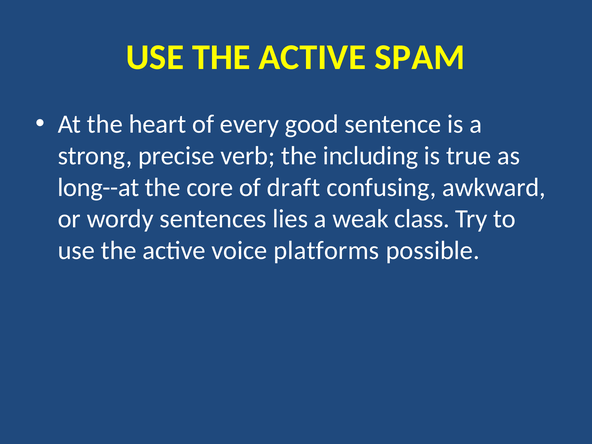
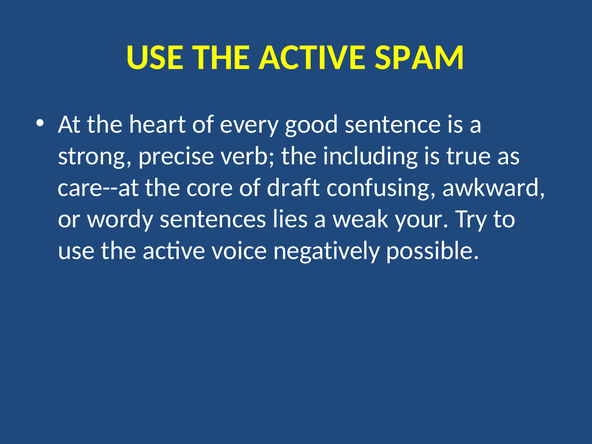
long--at: long--at -> care--at (98, 187)
class: class -> your (422, 219)
platforms: platforms -> negatively (327, 251)
